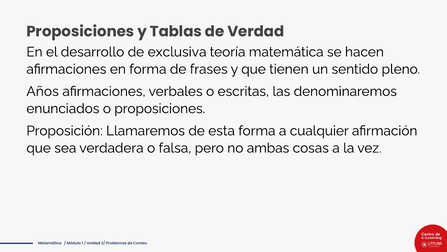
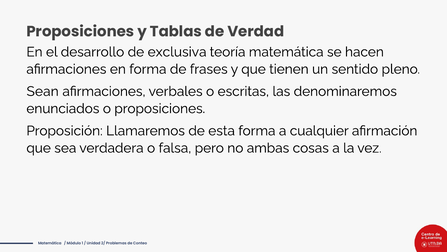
Años: Años -> Sean (43, 91)
